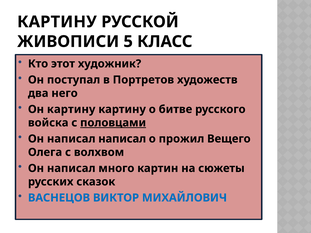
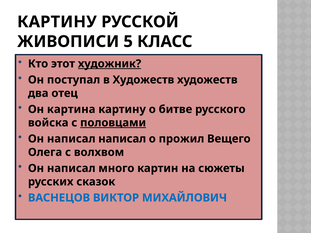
художник underline: none -> present (110, 64)
в Портретов: Портретов -> Художеств (143, 80)
него: него -> отец (65, 93)
Он картину: картину -> картина (71, 109)
